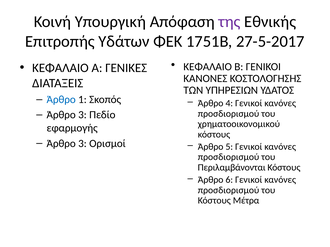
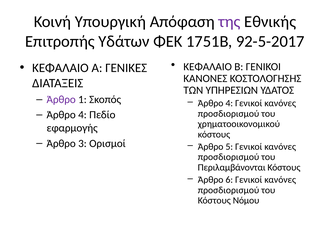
27-5-2017: 27-5-2017 -> 92-5-2017 (270, 42)
Άρθρο colour: blue -> purple (61, 100)
3: 3 -> 4 (82, 115)
Μέτρα: Μέτρα -> Νόμου (246, 201)
